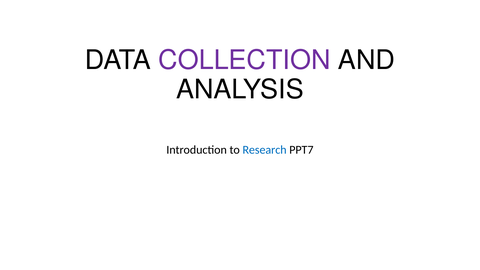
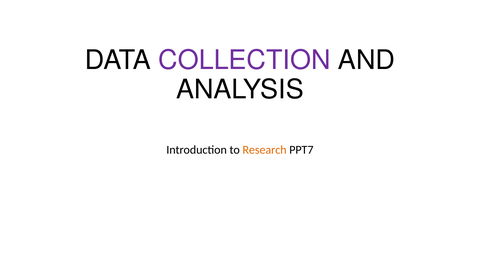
Research colour: blue -> orange (265, 150)
